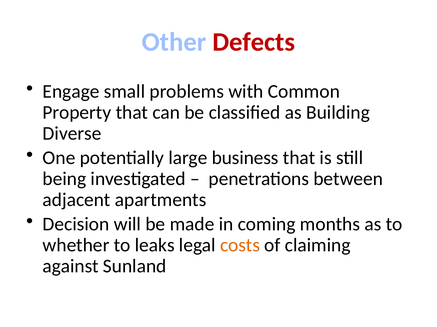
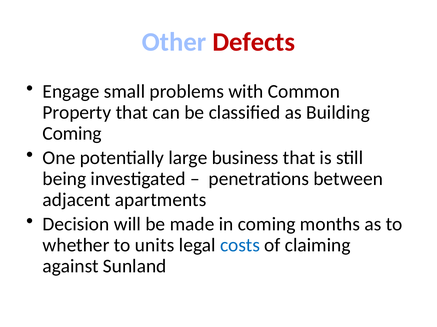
Diverse: Diverse -> Coming (72, 134)
leaks: leaks -> units (155, 246)
costs colour: orange -> blue (240, 246)
